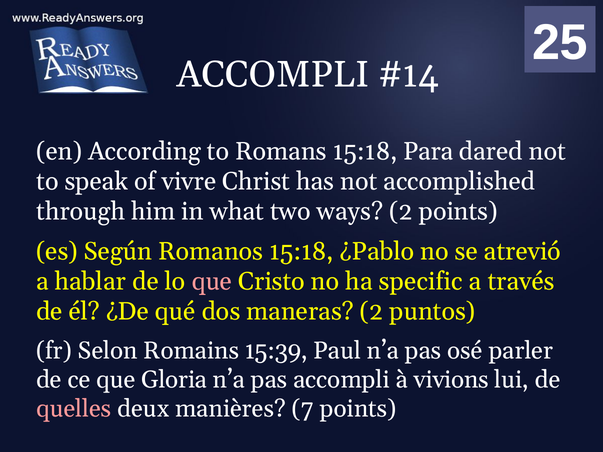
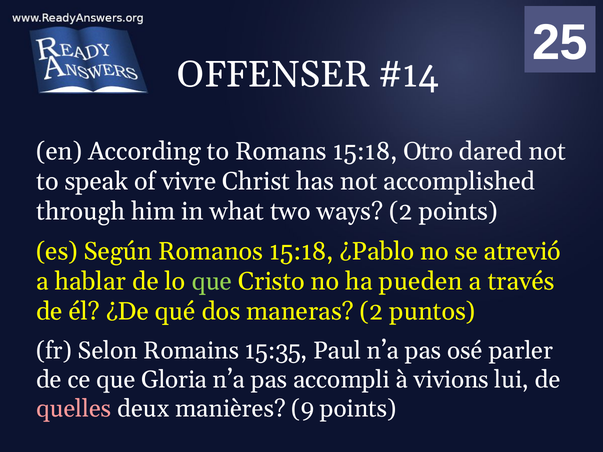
ACCOMPLI: ACCOMPLI -> OFFENSER (273, 74)
Para: Para -> Otro (428, 151)
que colour: pink -> light green (212, 282)
specific: specific -> pueden (421, 282)
15:39: 15:39 -> 15:35 (276, 351)
7: 7 -> 9 (303, 409)
